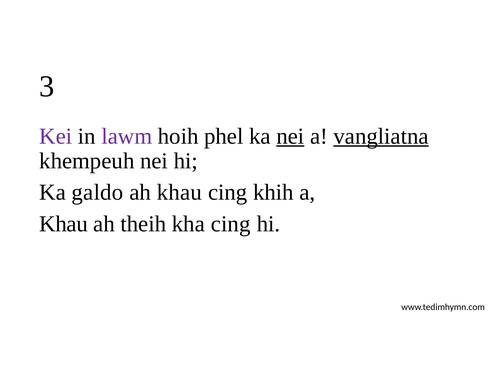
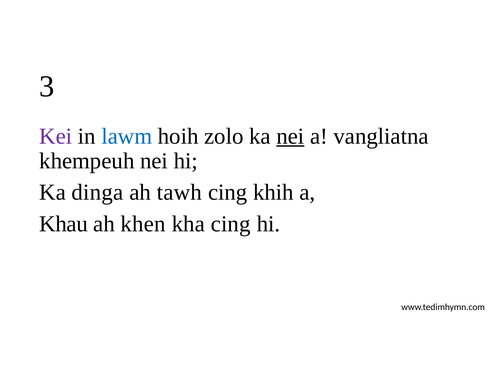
lawm colour: purple -> blue (127, 136)
phel: phel -> zolo (224, 136)
vangliatna underline: present -> none (381, 136)
galdo: galdo -> dinga (98, 193)
ah khau: khau -> tawh (179, 193)
theih: theih -> khen (143, 224)
